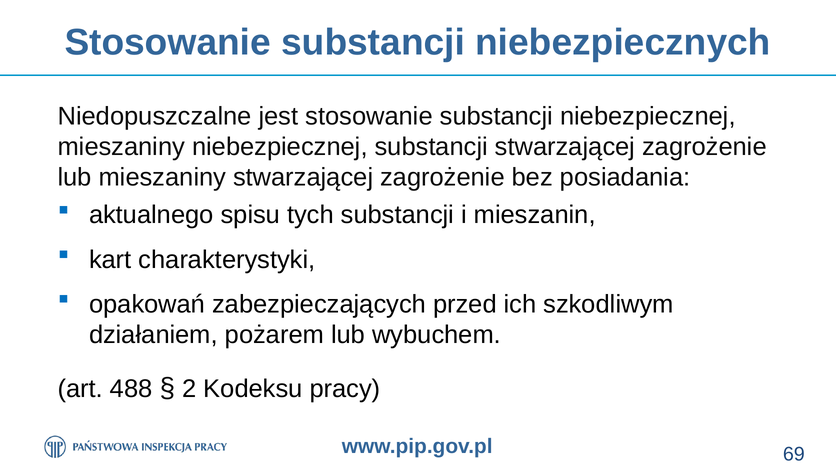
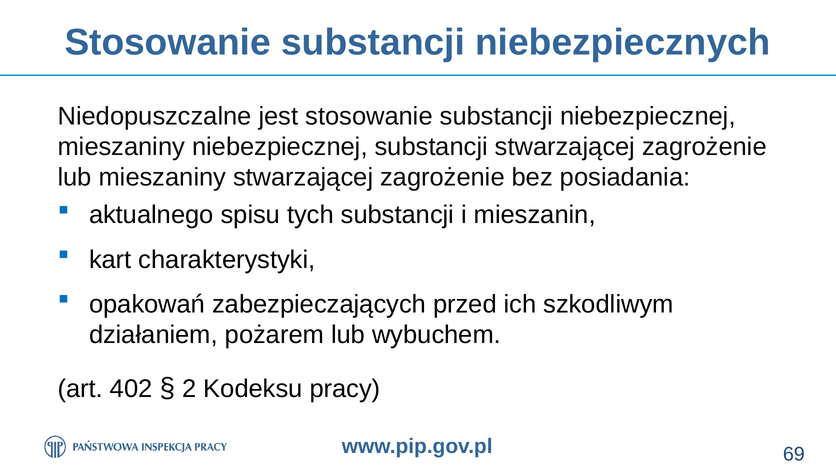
488: 488 -> 402 (131, 389)
